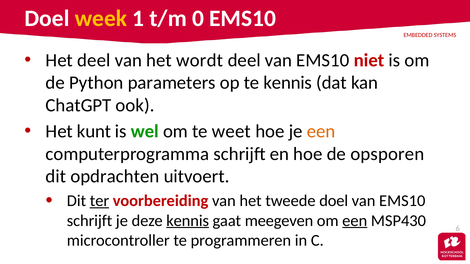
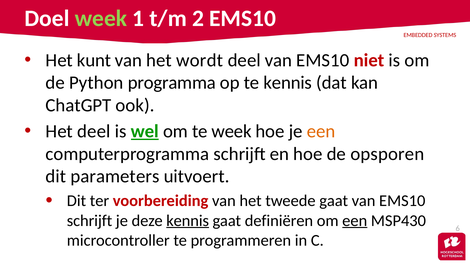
week colour: yellow -> light green (101, 19)
0: 0 -> 2 (198, 19)
Het deel: deel -> kunt (94, 60)
parameters: parameters -> programma (172, 83)
Het kunt: kunt -> deel (94, 131)
wel underline: none -> present (145, 131)
te weet: weet -> week (232, 131)
opdrachten: opdrachten -> parameters (115, 177)
ter underline: present -> none (99, 201)
tweede doel: doel -> gaat (334, 201)
meegeven: meegeven -> definiëren (279, 221)
